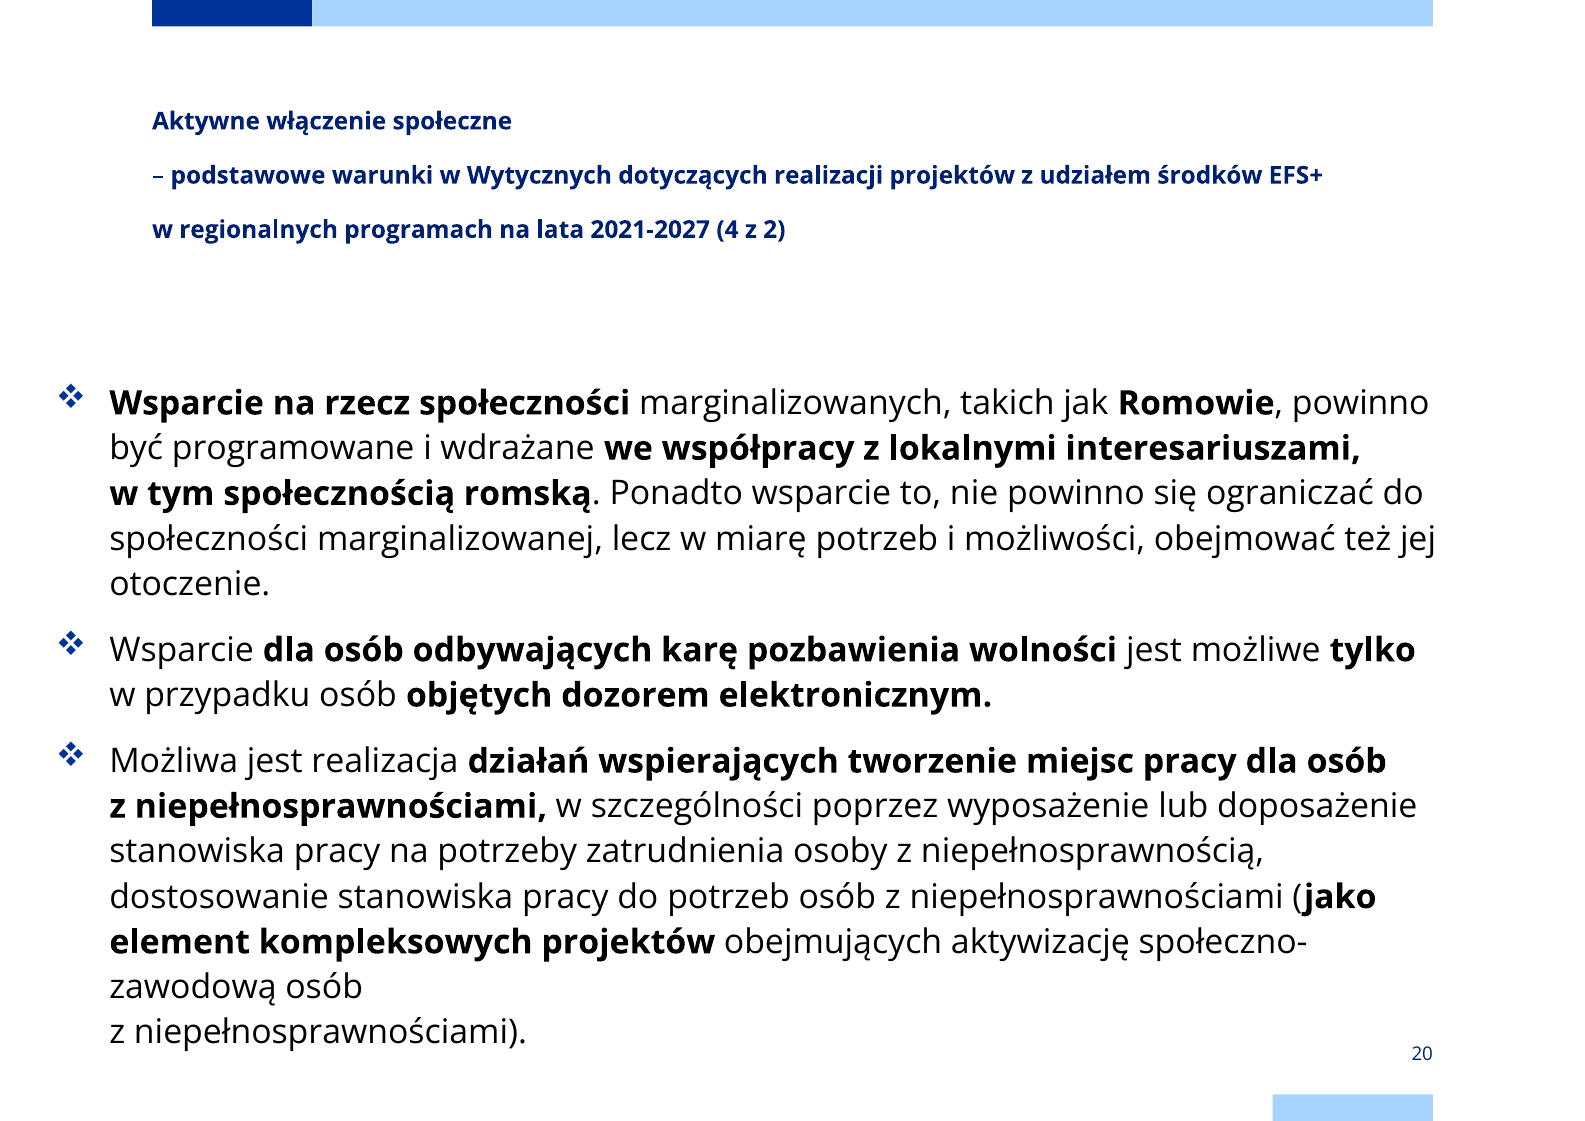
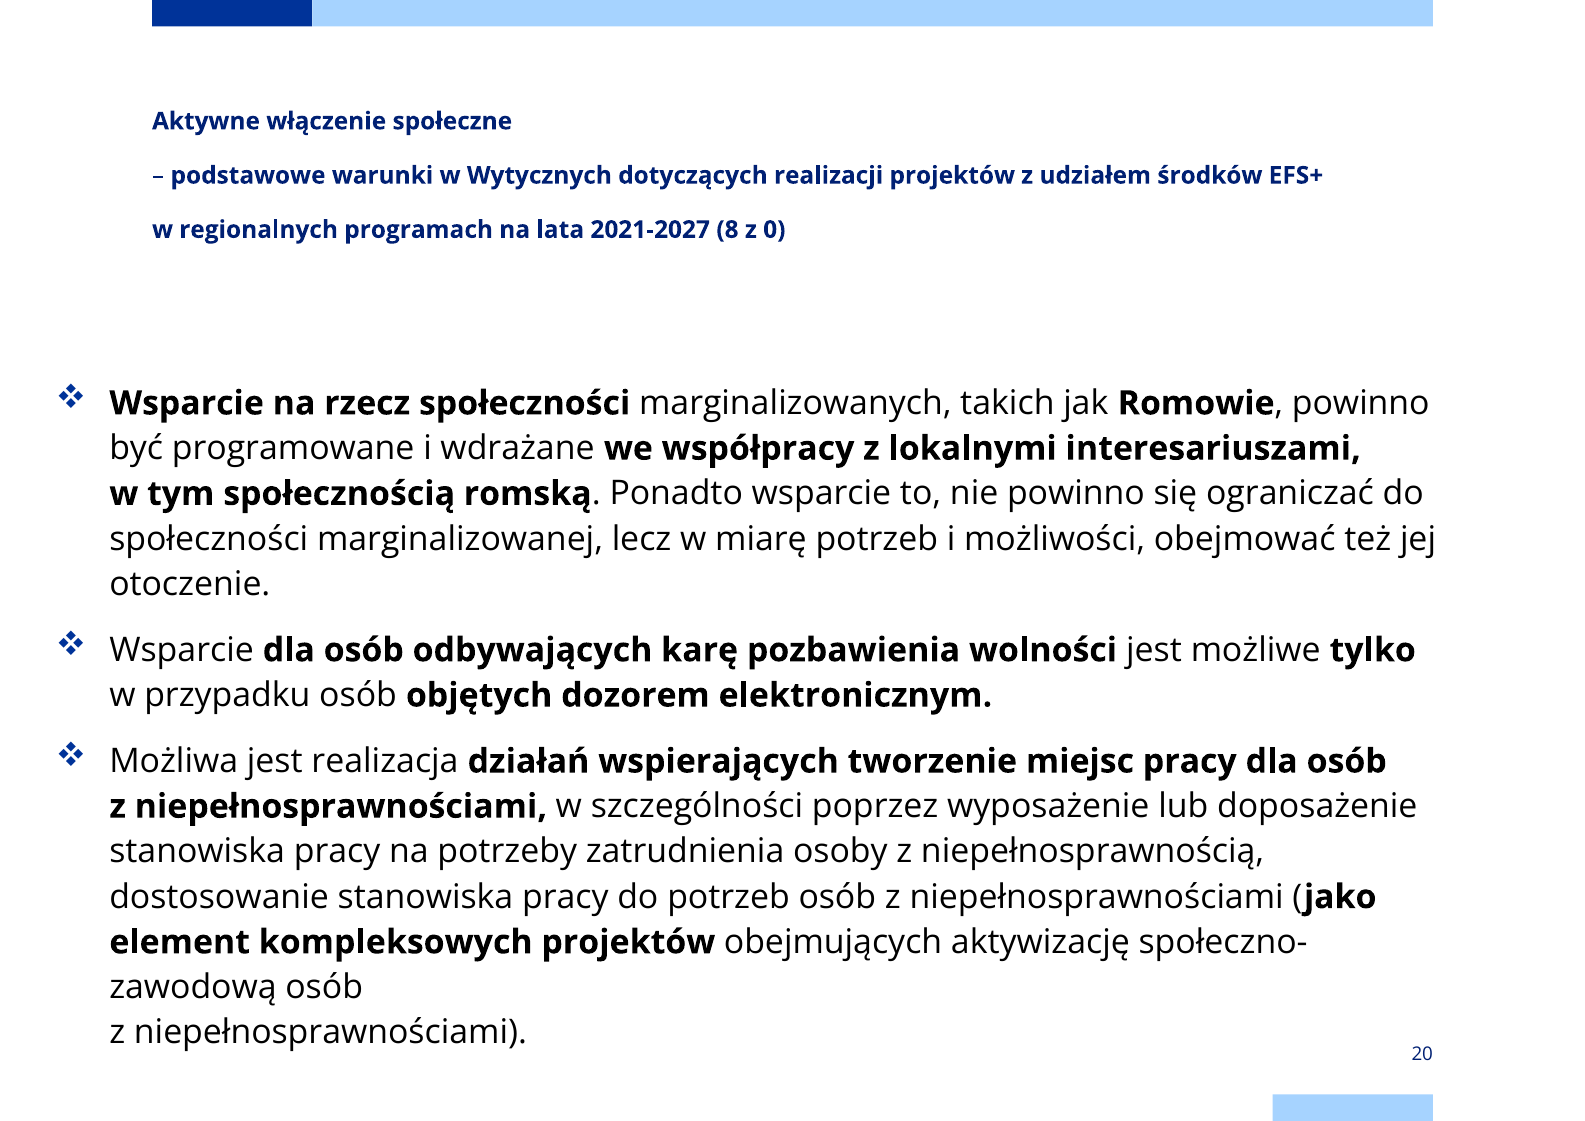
4: 4 -> 8 (727, 230)
2: 2 -> 0 (774, 230)
